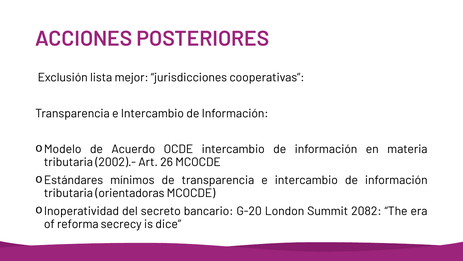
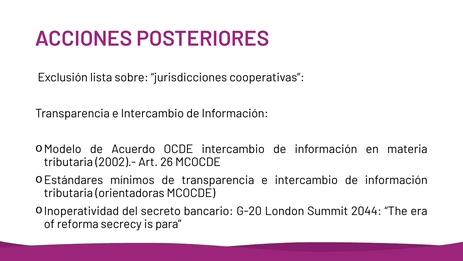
mejor: mejor -> sobre (132, 78)
2082: 2082 -> 2044 (366, 211)
dice: dice -> para (168, 224)
